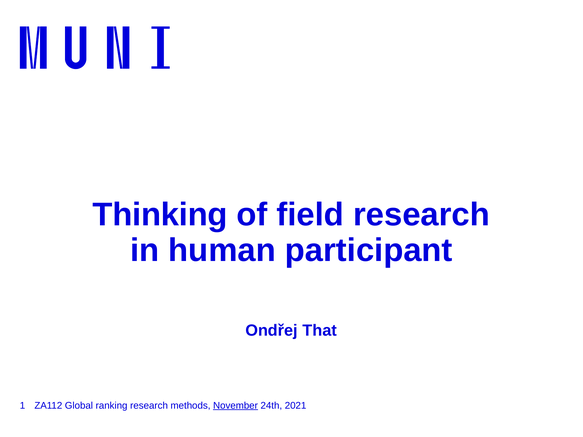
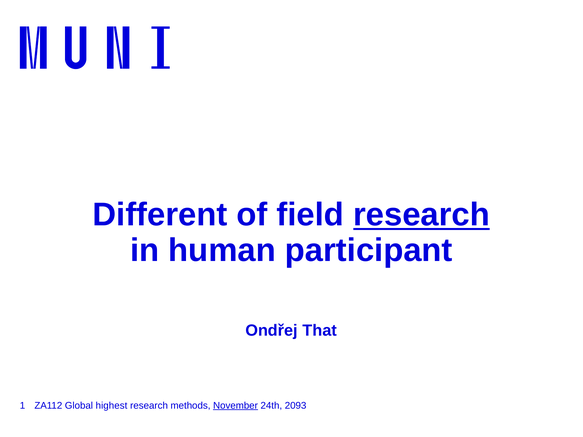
Thinking: Thinking -> Different (160, 215)
research underline: none -> present (421, 215)
ranking: ranking -> highest (112, 406)
2021: 2021 -> 2093 (296, 406)
